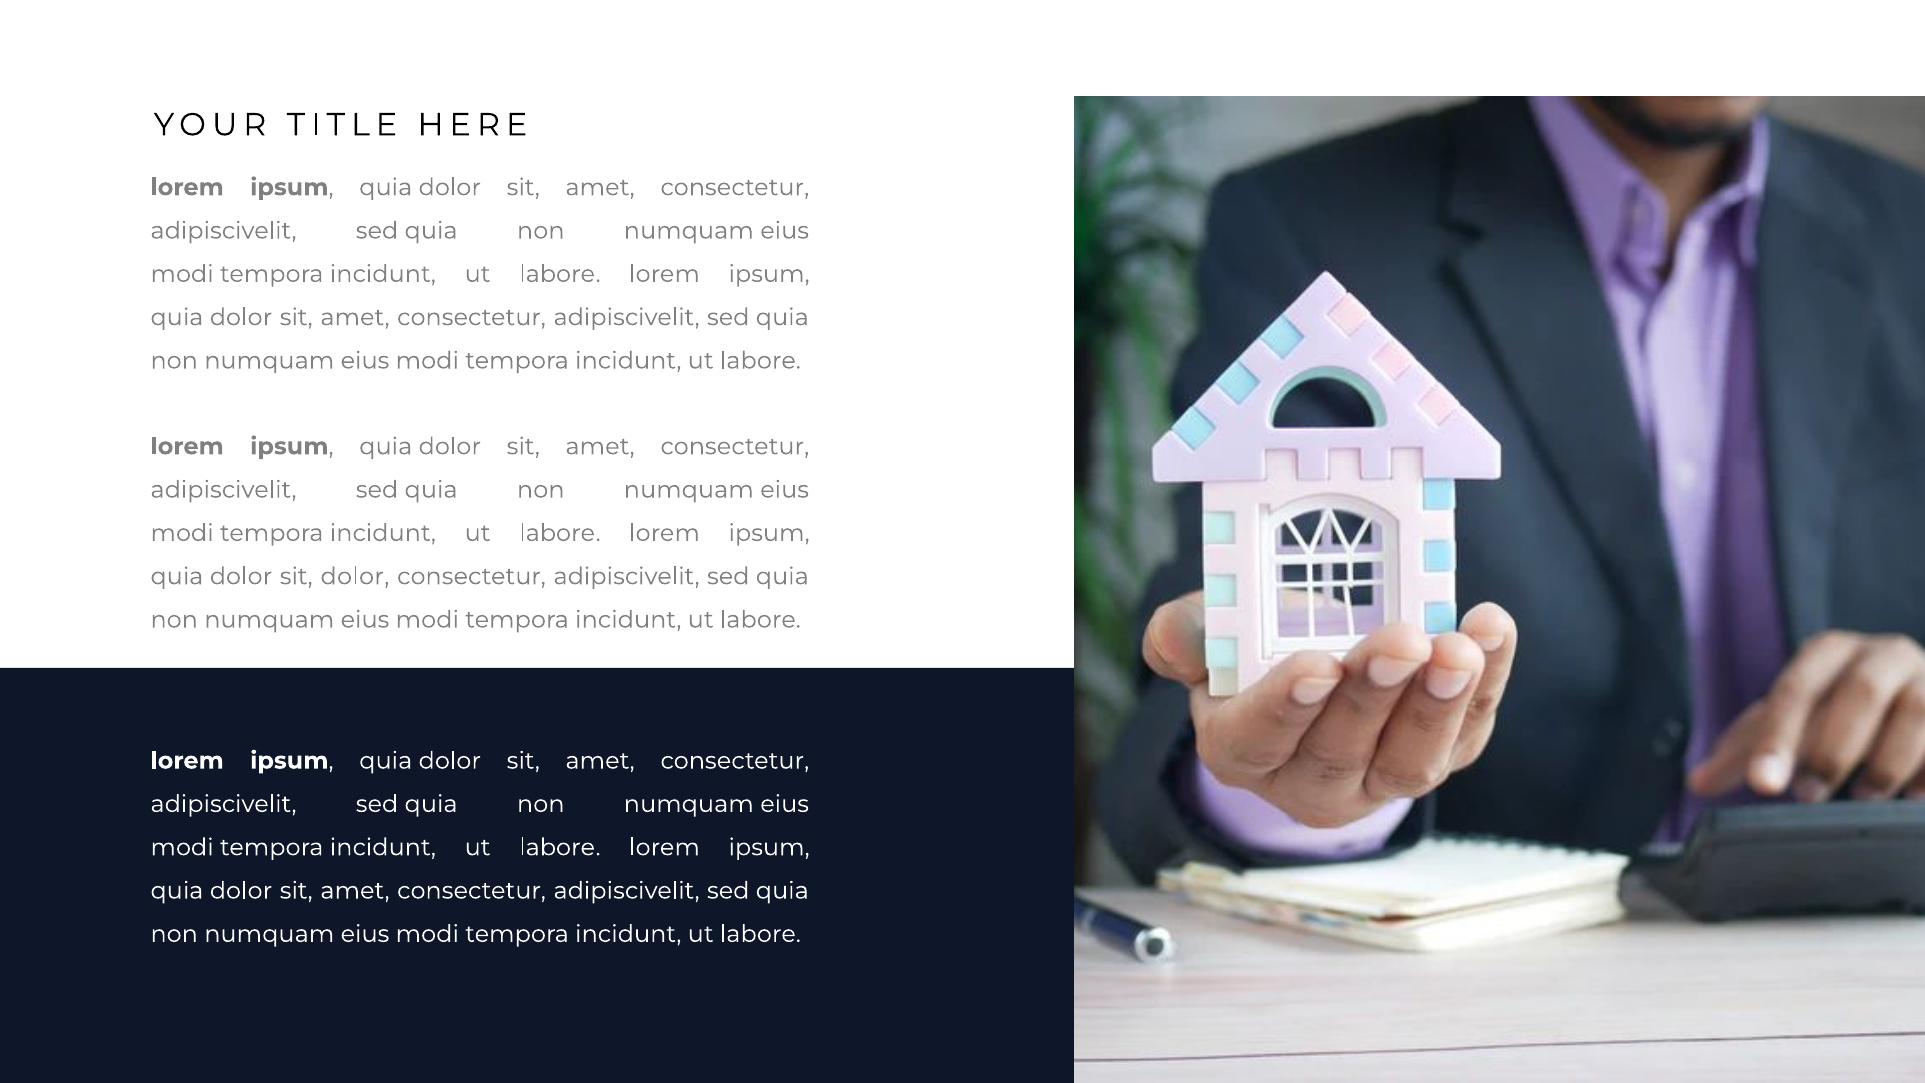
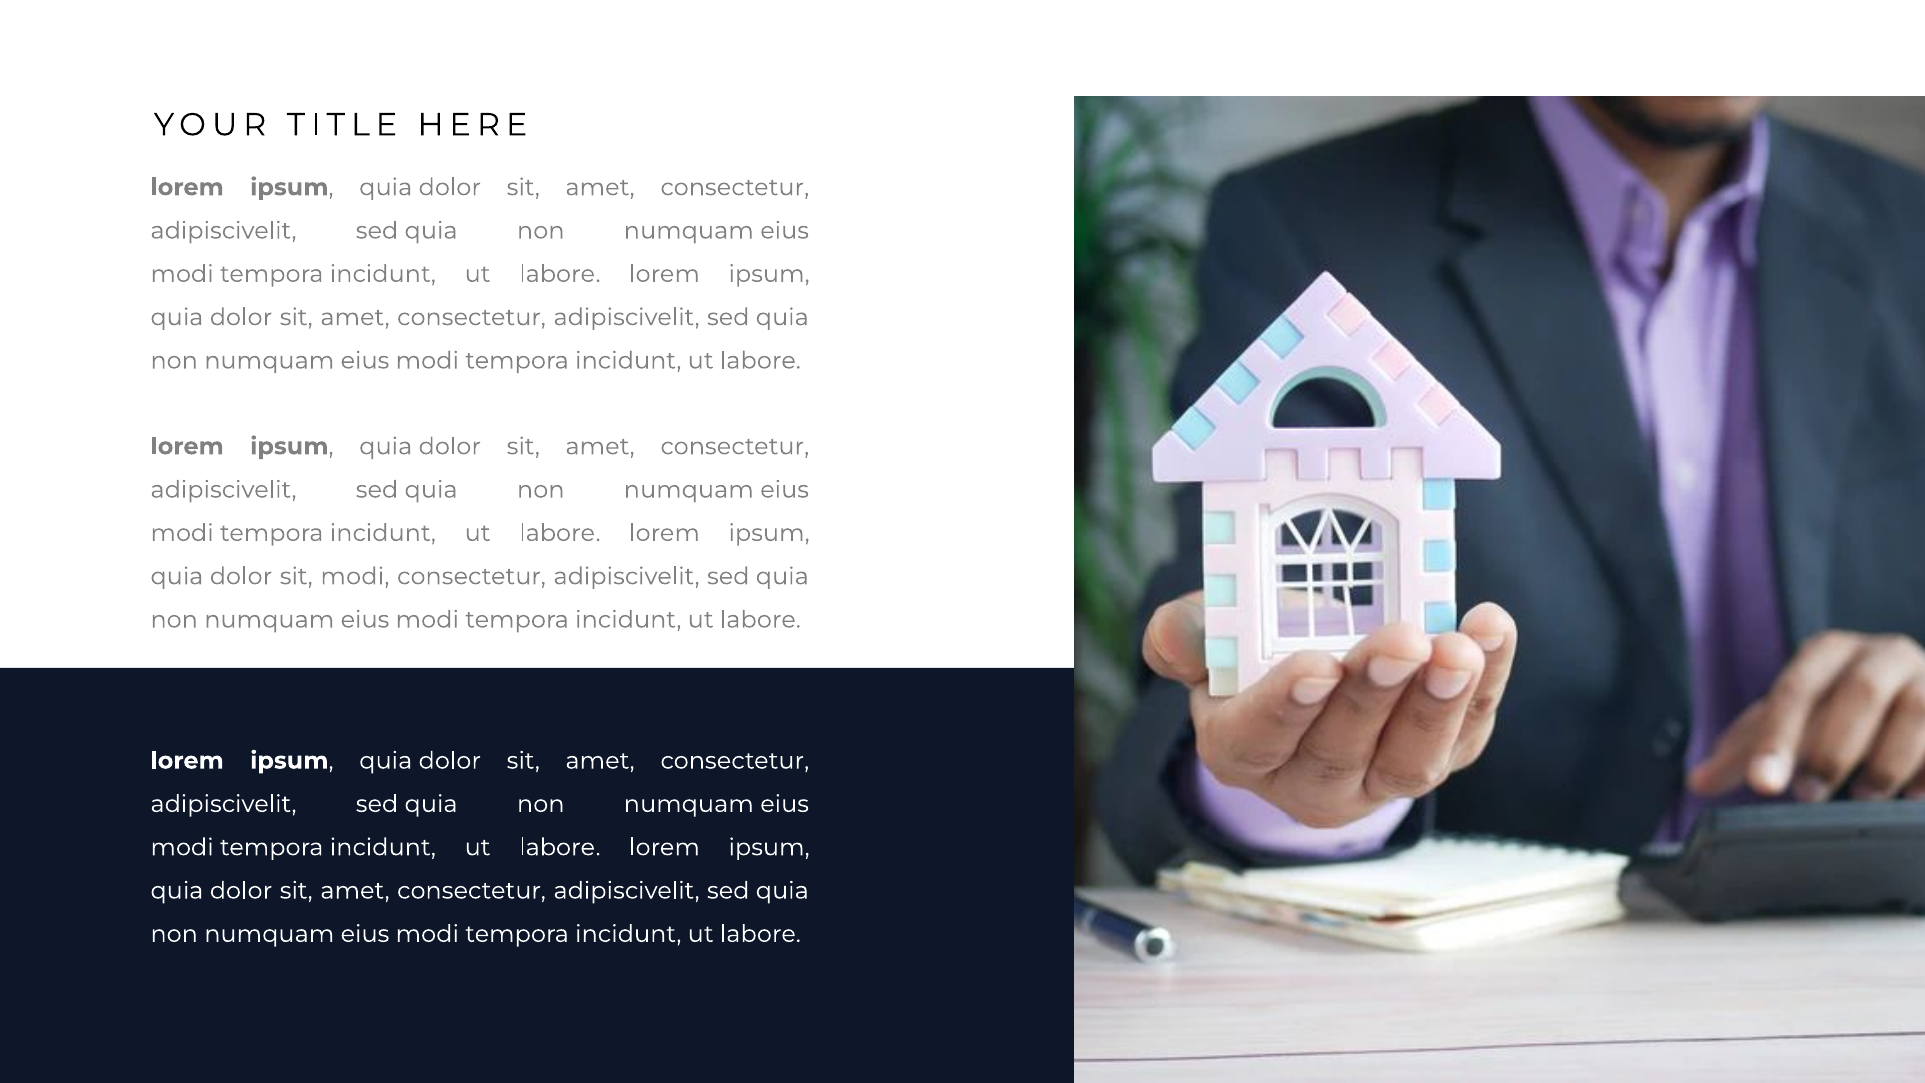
sit dolor: dolor -> modi (355, 576)
